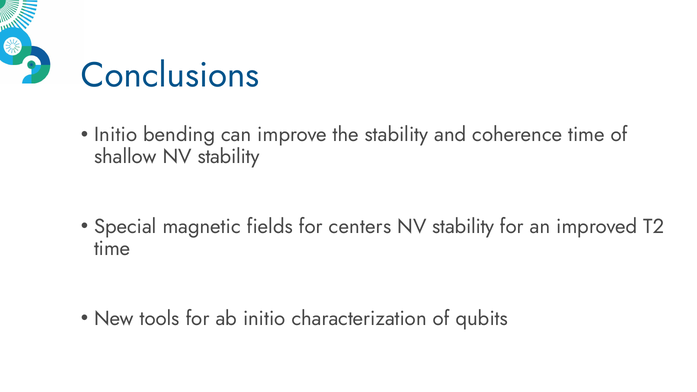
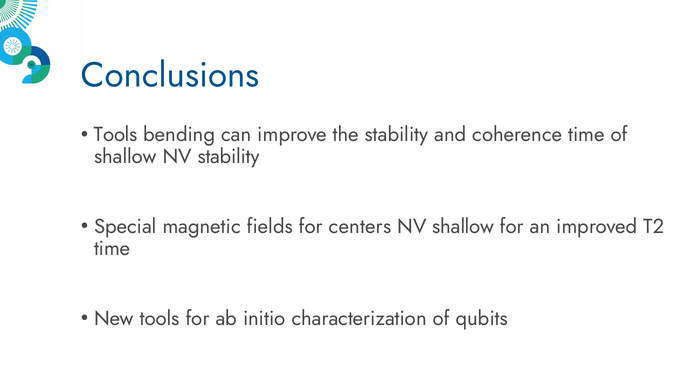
Initio: Initio -> Tools (116, 135)
stability: stability -> shallow (463, 227)
